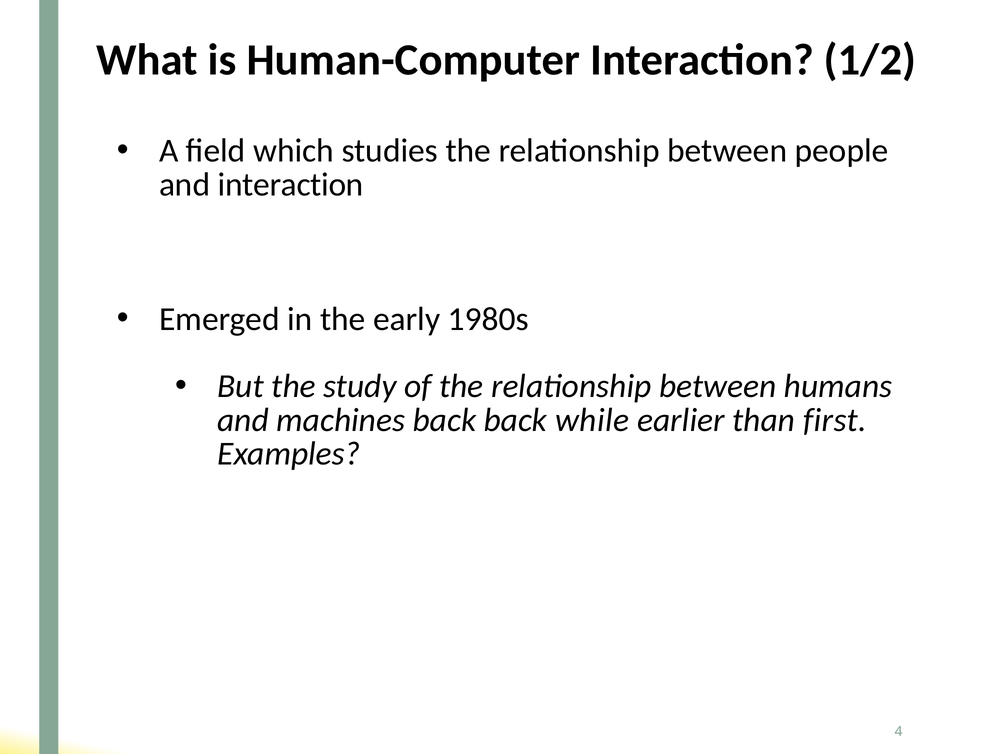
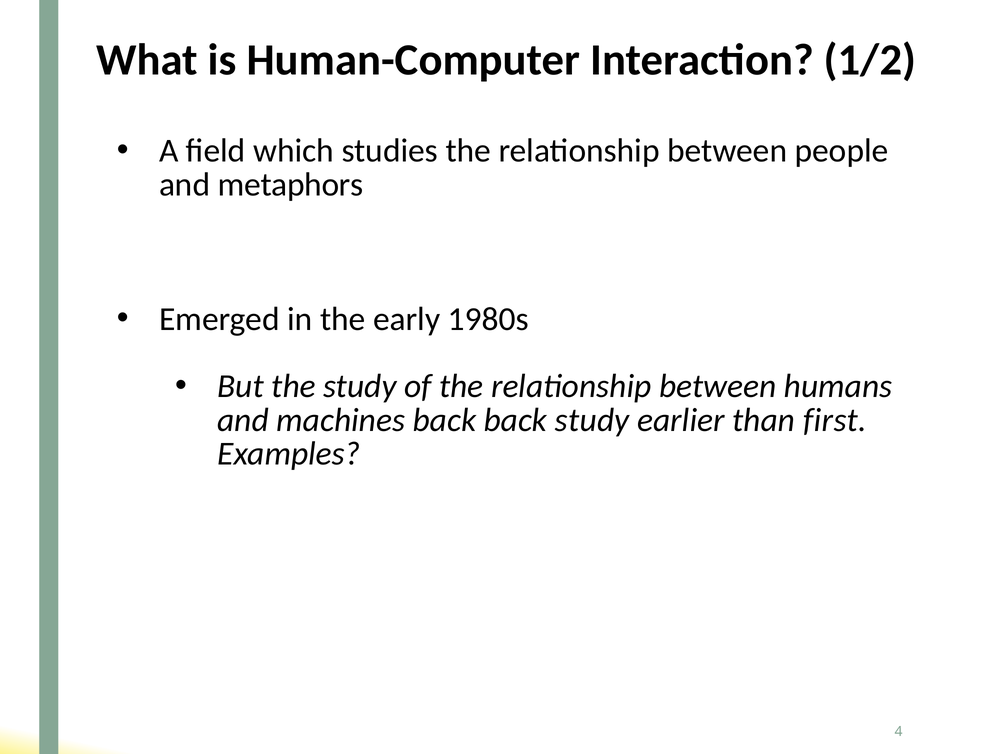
and interaction: interaction -> metaphors (291, 185)
back while: while -> study (592, 420)
